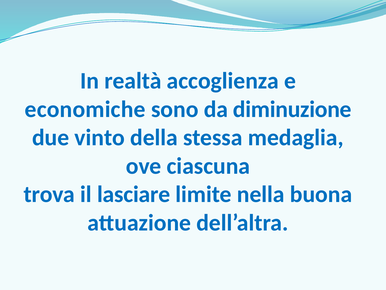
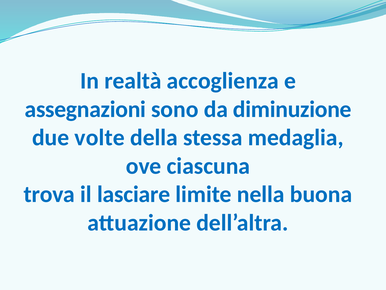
economiche: economiche -> assegnazioni (85, 109)
vinto: vinto -> volte (100, 137)
